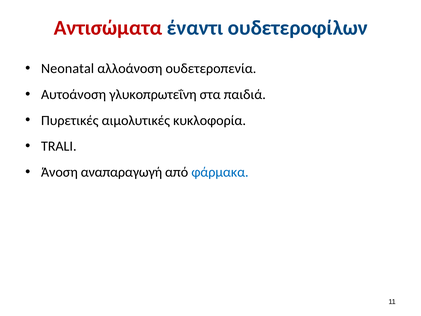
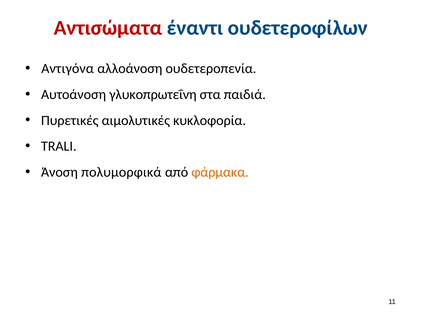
Neonatal: Neonatal -> Αντιγόνα (68, 69)
αναπαραγωγή: αναπαραγωγή -> πολυμορφικά (121, 172)
φάρμακα colour: blue -> orange (220, 172)
